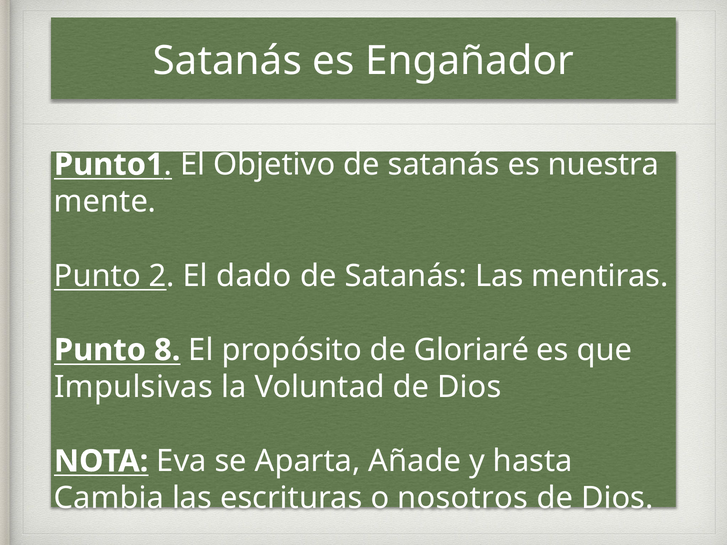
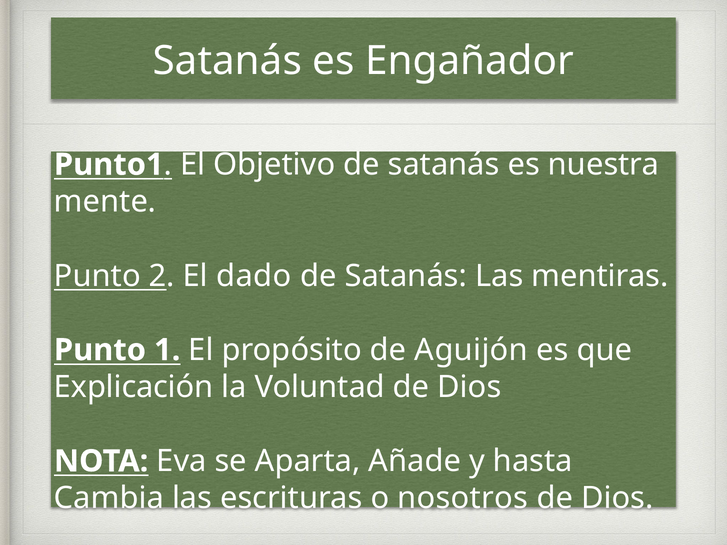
8: 8 -> 1 (167, 350)
Gloriaré: Gloriaré -> Aguijón (471, 350)
Impulsivas: Impulsivas -> Explicación (134, 387)
